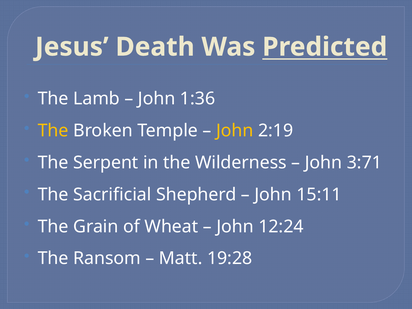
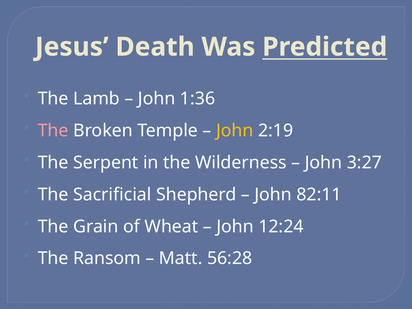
The colour: yellow -> pink (53, 131)
3:71: 3:71 -> 3:27 (364, 163)
15:11: 15:11 -> 82:11 (319, 195)
19:28: 19:28 -> 56:28 (230, 258)
